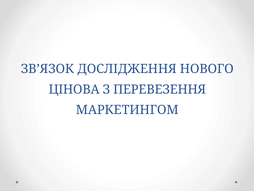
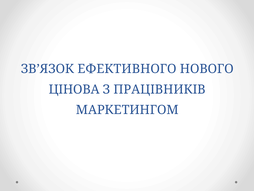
ДОСЛІДЖЕННЯ: ДОСЛІДЖЕННЯ -> ЕФЕКТИВНОГО (127, 69)
ПЕРЕВЕЗЕННЯ: ПЕРЕВЕЗЕННЯ -> ПРАЦІВНИКІВ (160, 89)
